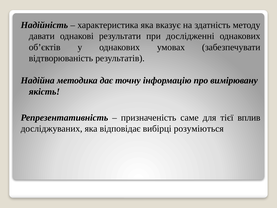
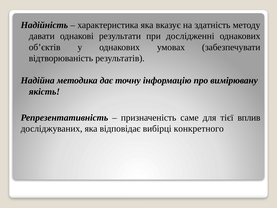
розуміються: розуміються -> конкретного (199, 129)
